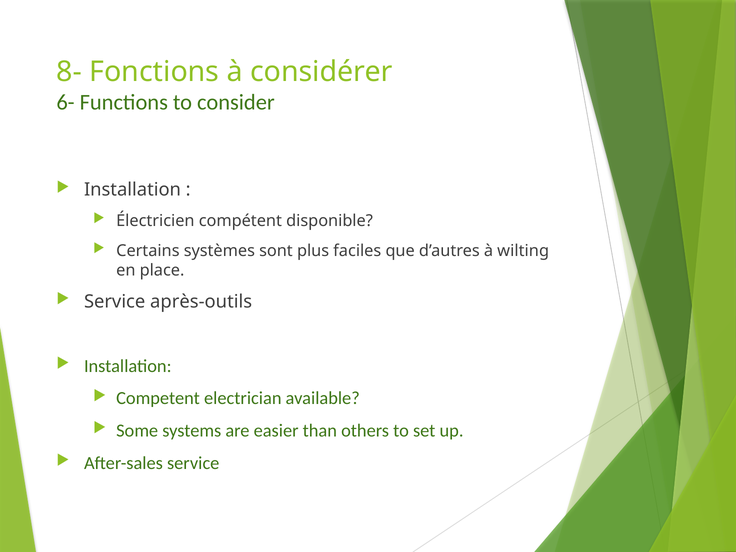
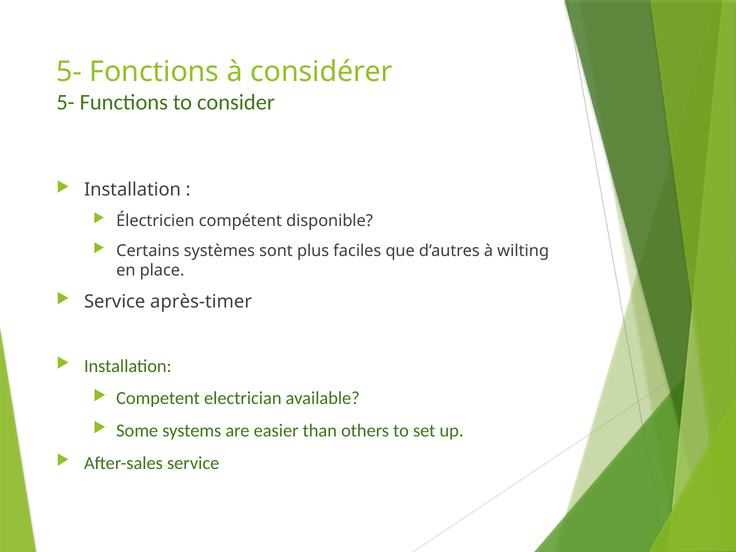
8-: 8- -> 5- (69, 72)
6-: 6- -> 5- (66, 102)
après-outils: après-outils -> après-timer (201, 301)
